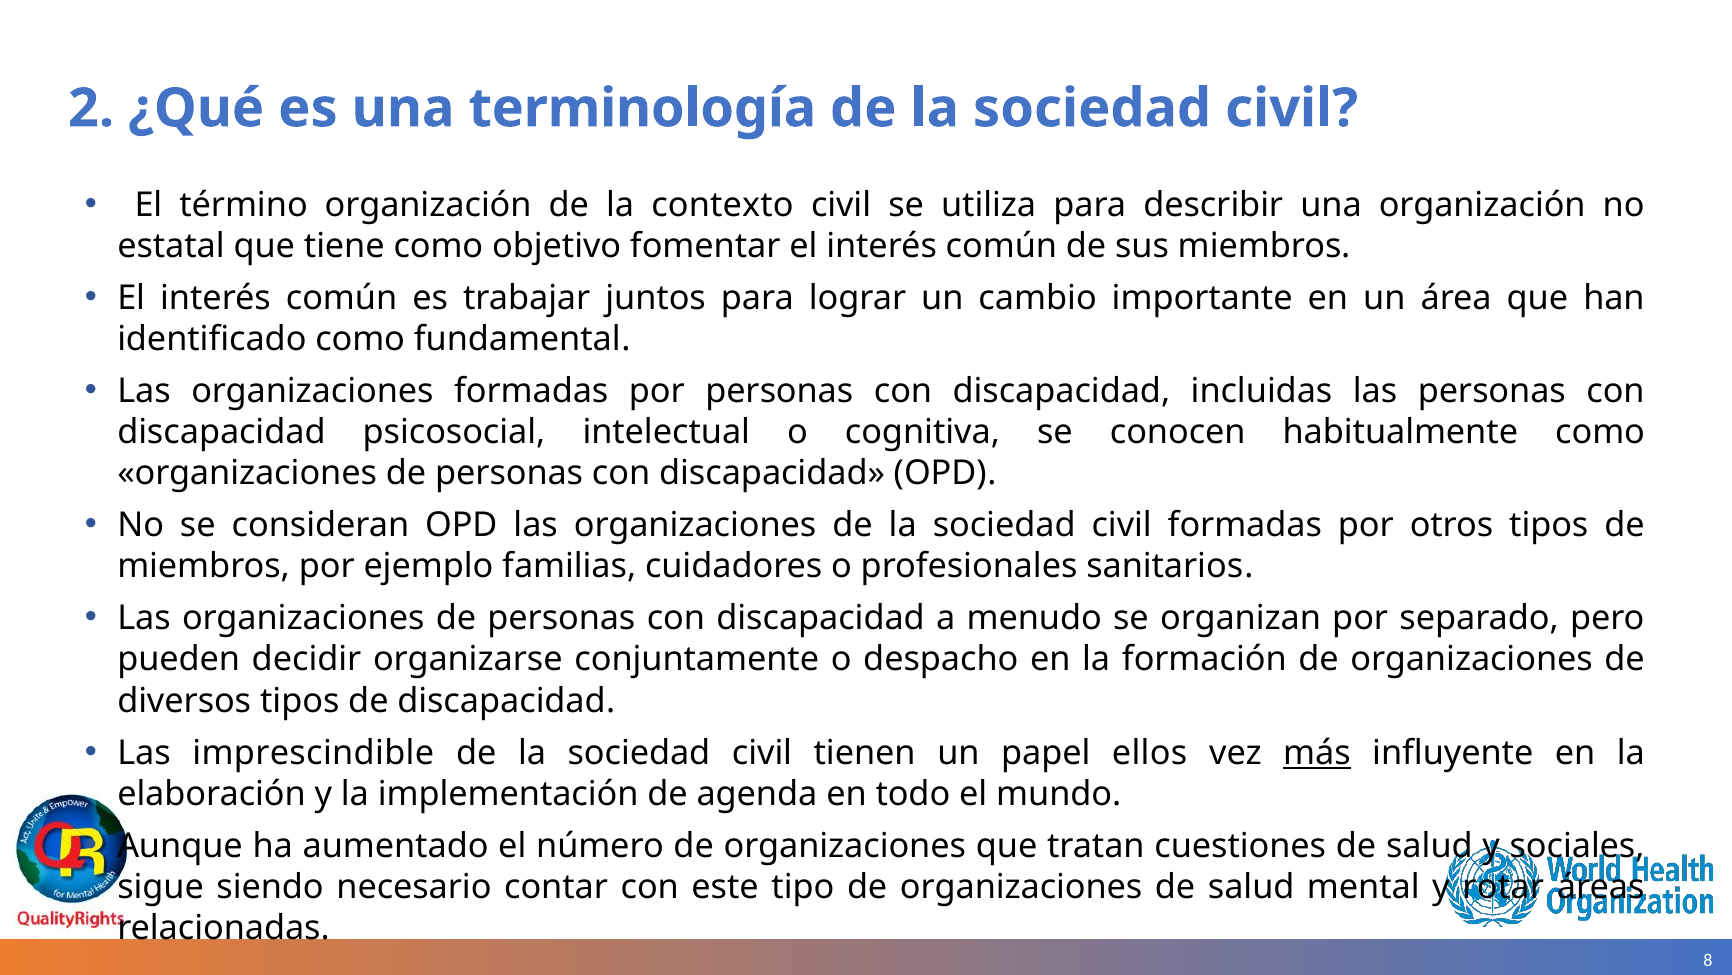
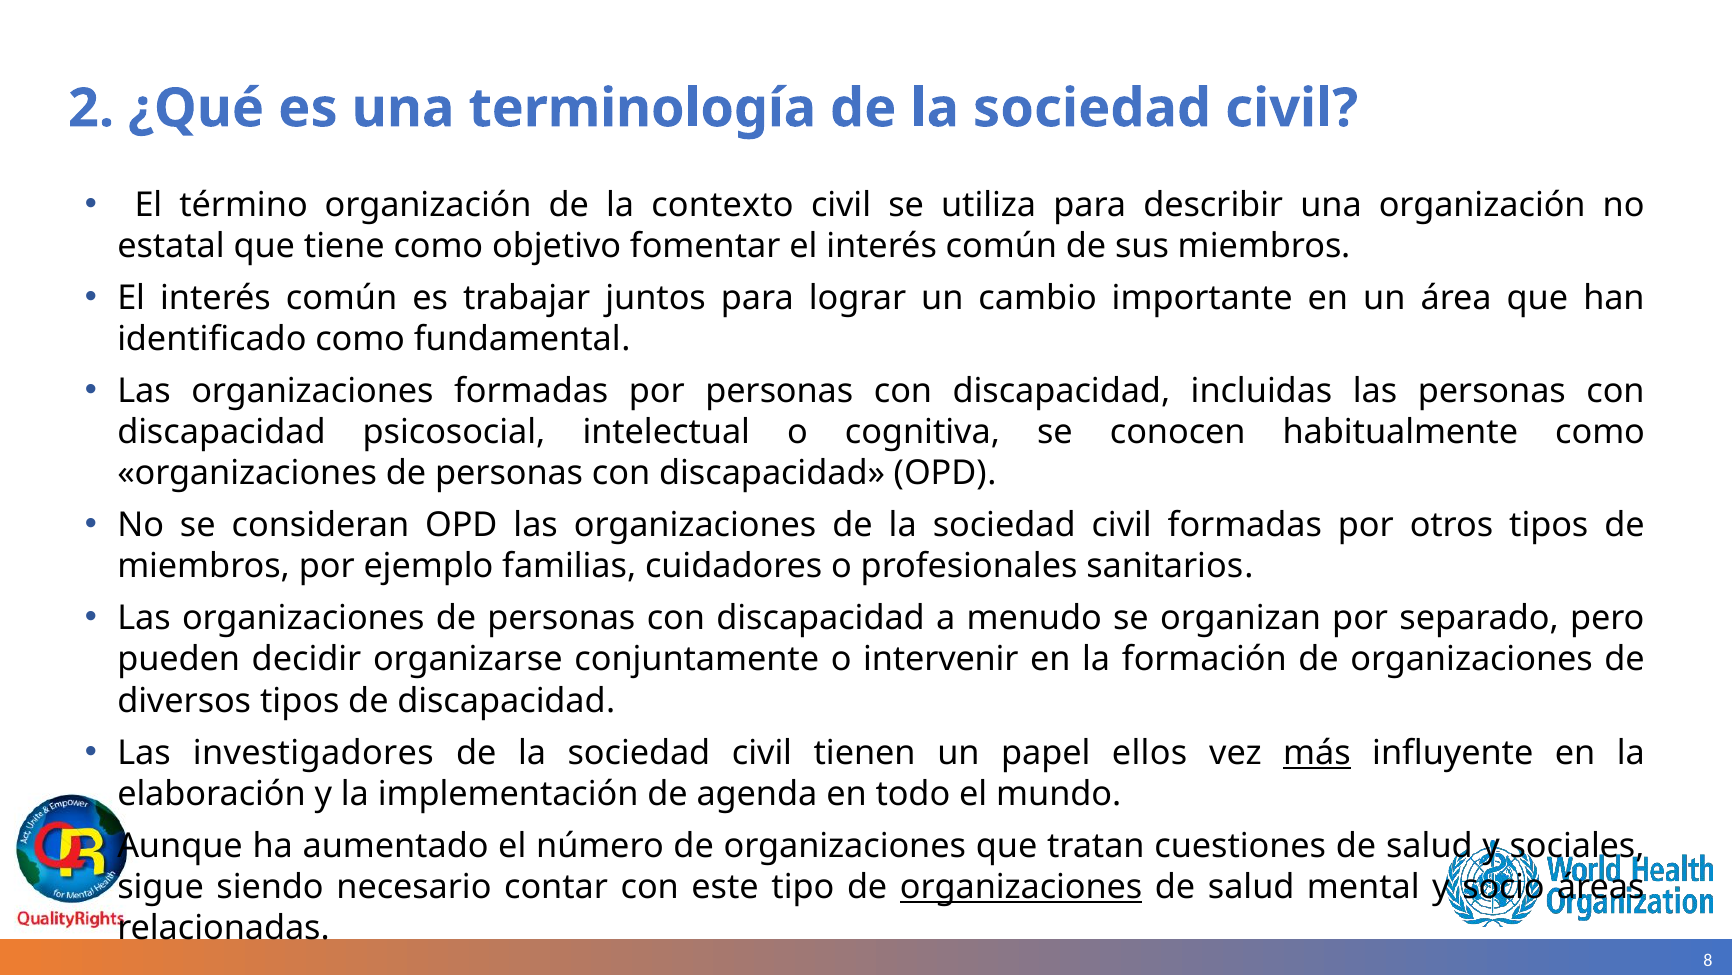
despacho: despacho -> intervenir (941, 659)
imprescindible: imprescindible -> investigadores (313, 752)
organizaciones underline: none -> present (1021, 886)
rotar: rotar -> socio (1503, 886)
